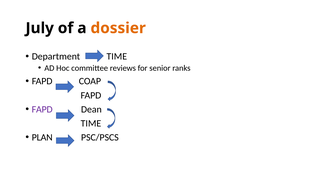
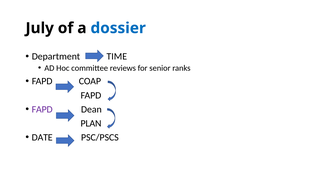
dossier colour: orange -> blue (118, 28)
TIME: TIME -> PLAN (91, 124)
PLAN: PLAN -> DATE (42, 138)
